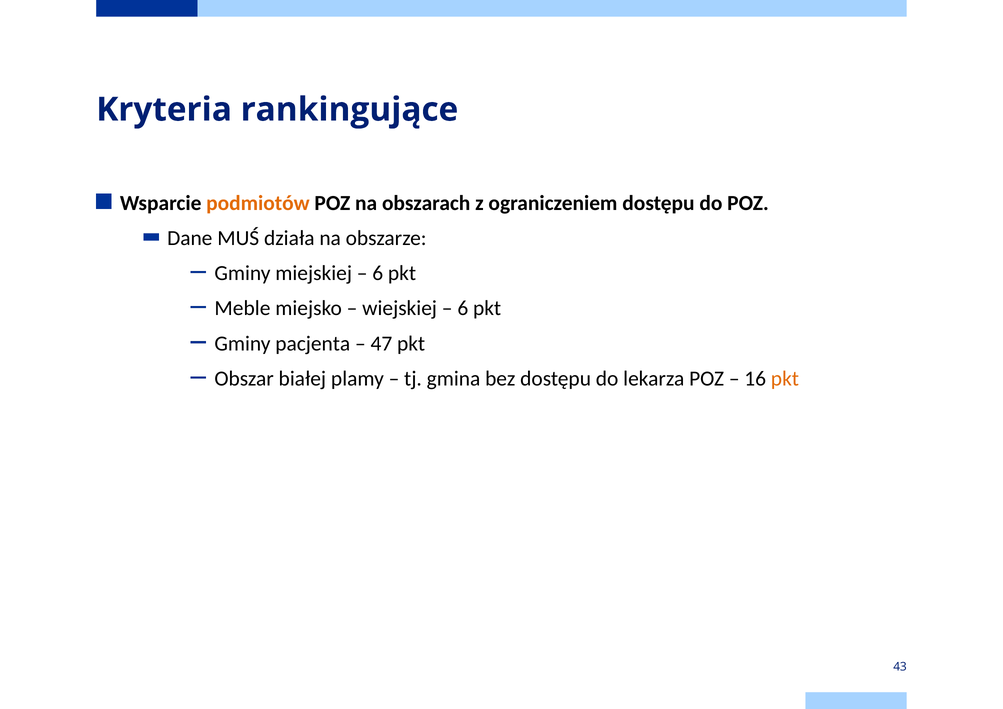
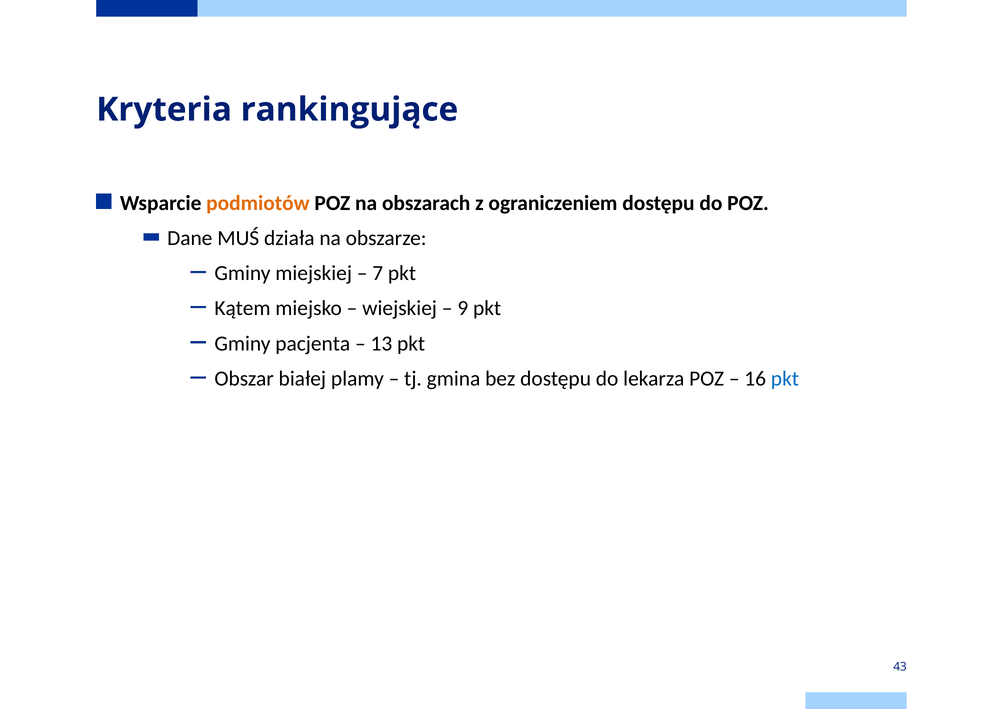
6: 6 -> 7 (378, 273)
Meble: Meble -> Kątem (242, 308)
6: 6 -> 9 (463, 308)
47: 47 -> 13 (381, 344)
pkt colour: orange -> blue (785, 379)
